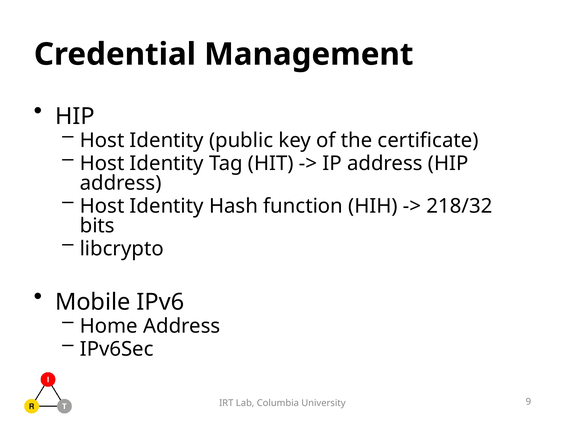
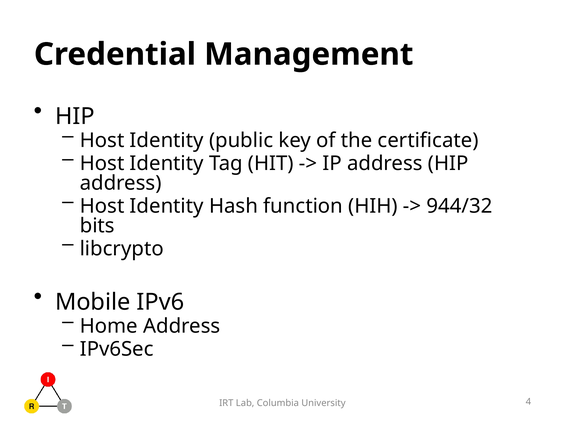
218/32: 218/32 -> 944/32 (459, 206)
9: 9 -> 4 (528, 402)
